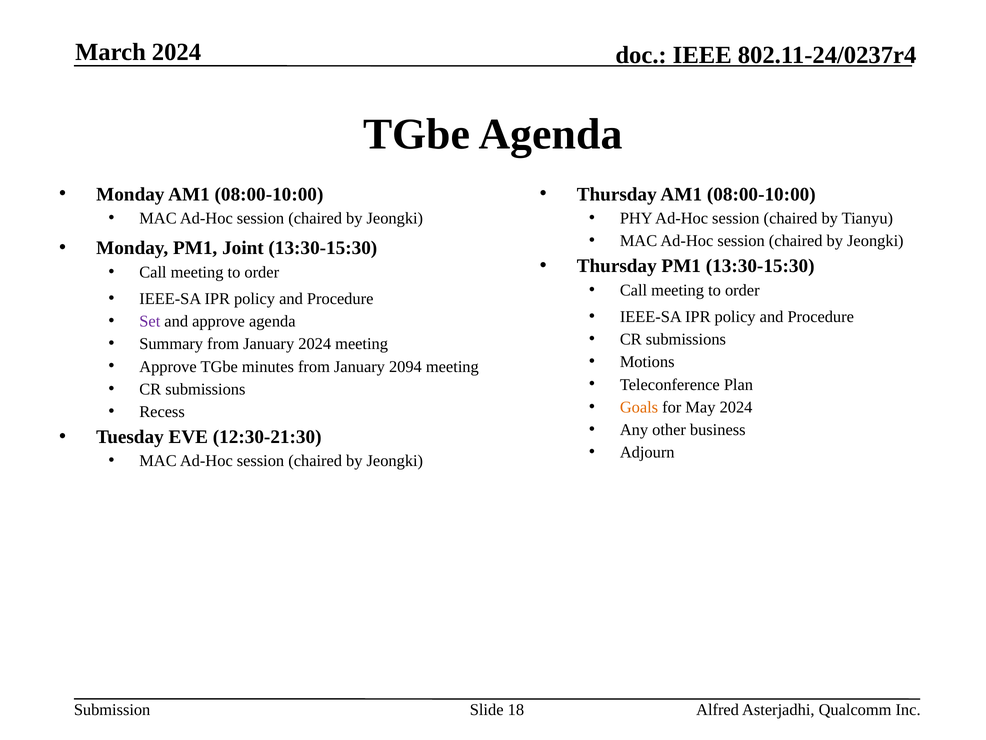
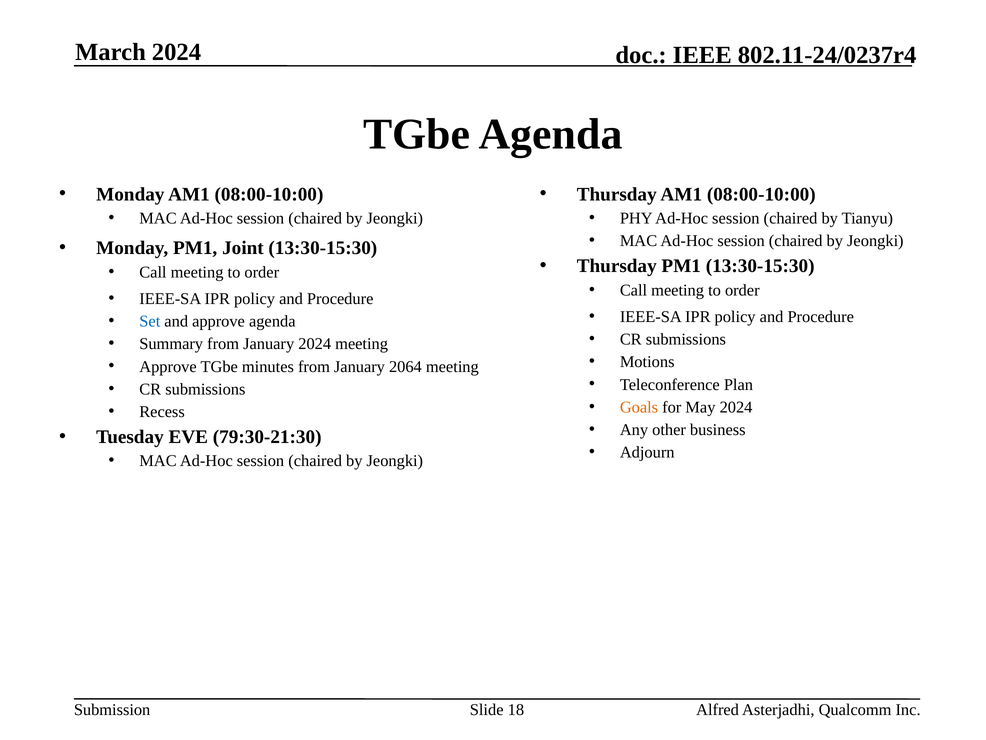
Set colour: purple -> blue (150, 321)
2094: 2094 -> 2064 (405, 366)
12:30-21:30: 12:30-21:30 -> 79:30-21:30 (267, 437)
